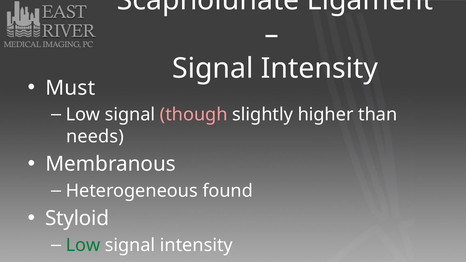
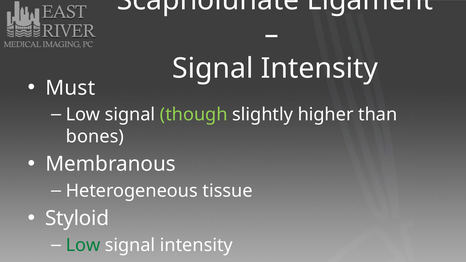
though colour: pink -> light green (194, 115)
needs: needs -> bones (95, 136)
found: found -> tissue (228, 191)
